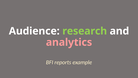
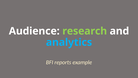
analytics colour: pink -> light blue (69, 42)
